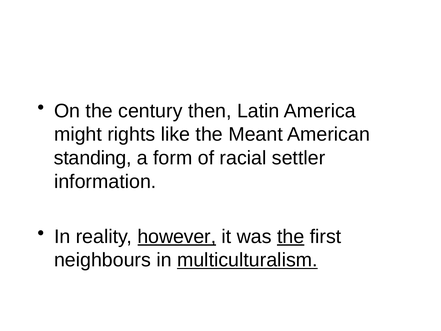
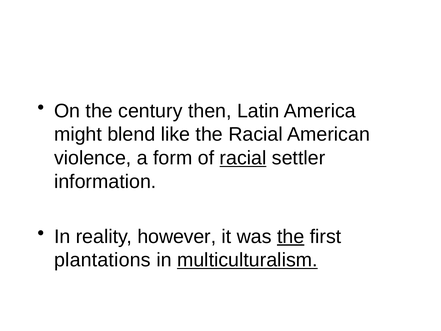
rights: rights -> blend (131, 134)
the Meant: Meant -> Racial (256, 134)
standing: standing -> violence (93, 158)
racial underline: none -> present (243, 158)
however underline: present -> none (177, 236)
neighbours: neighbours -> plantations (102, 260)
